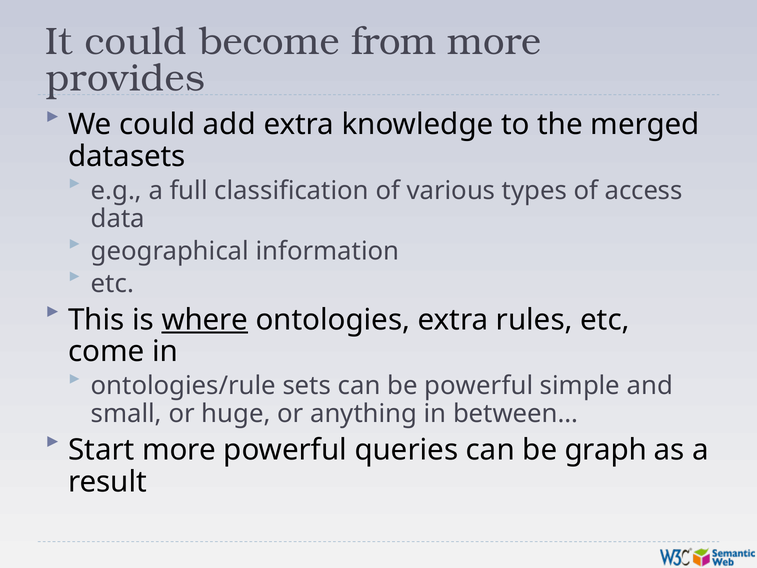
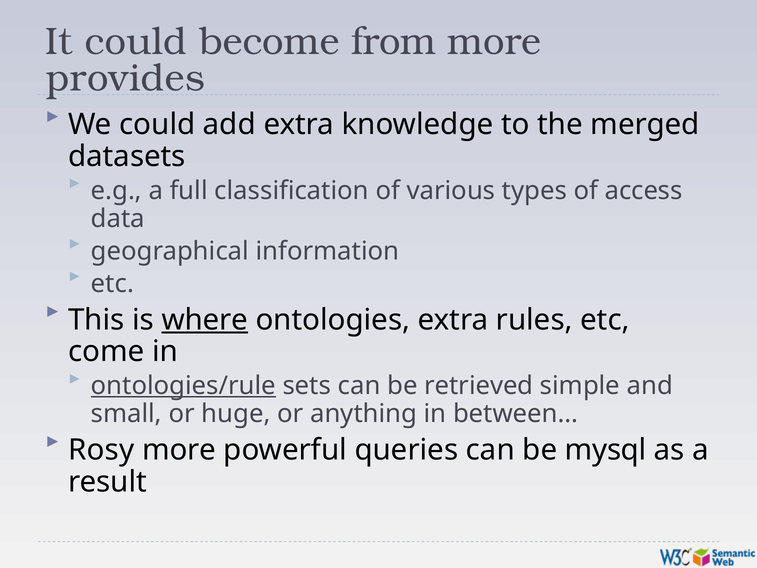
ontologies/rule underline: none -> present (183, 386)
be powerful: powerful -> retrieved (479, 386)
Start: Start -> Rosy (101, 450)
graph: graph -> mysql (606, 450)
